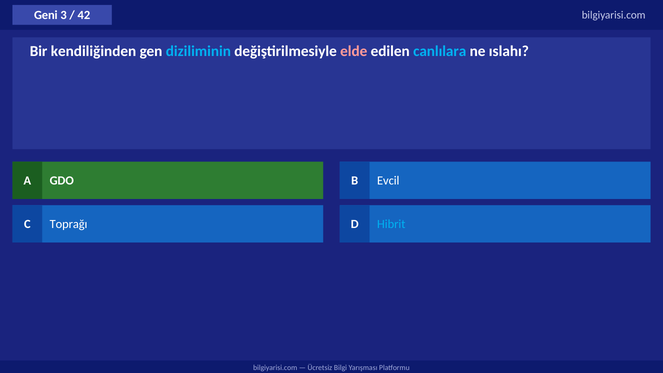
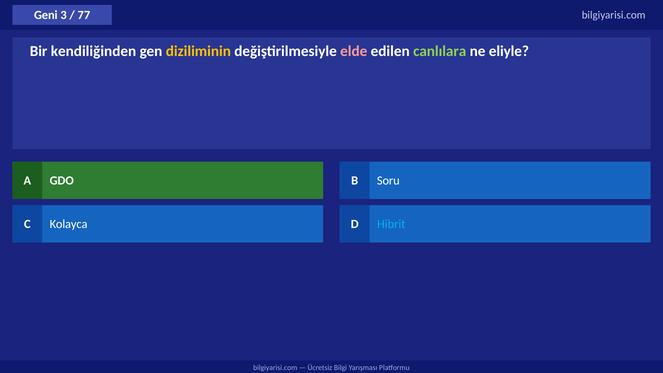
42: 42 -> 77 (84, 15)
diziliminin colour: light blue -> yellow (198, 51)
canlılara colour: light blue -> light green (440, 51)
ıslahı: ıslahı -> eliyle (509, 51)
Evcil: Evcil -> Soru (388, 180)
Toprağı: Toprağı -> Kolayca (69, 224)
